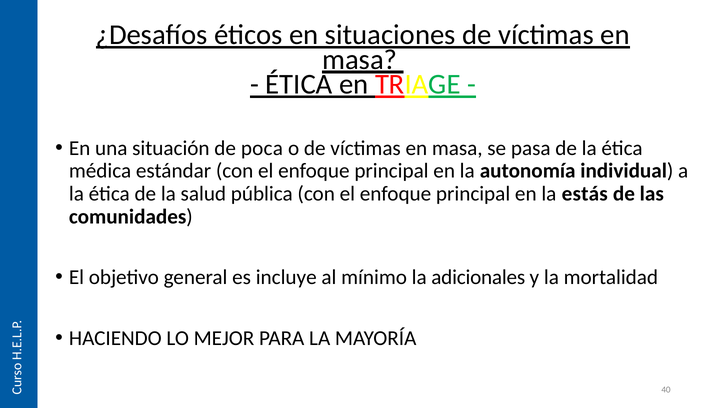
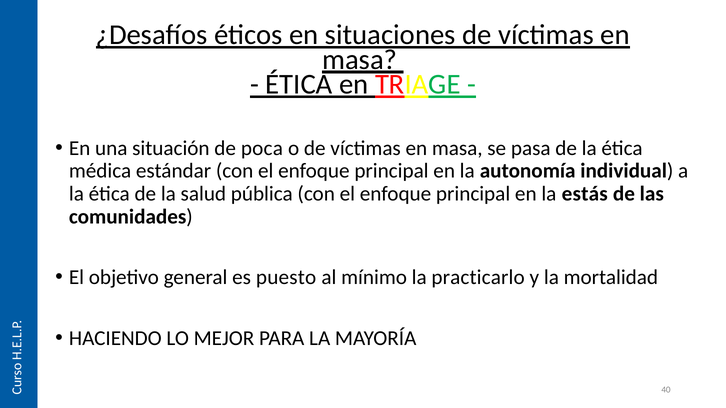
incluye: incluye -> puesto (286, 278)
adicionales: adicionales -> practicarlo (478, 278)
